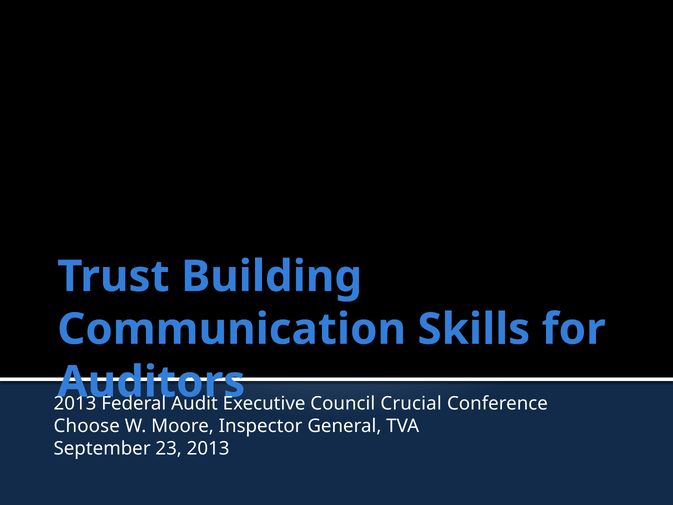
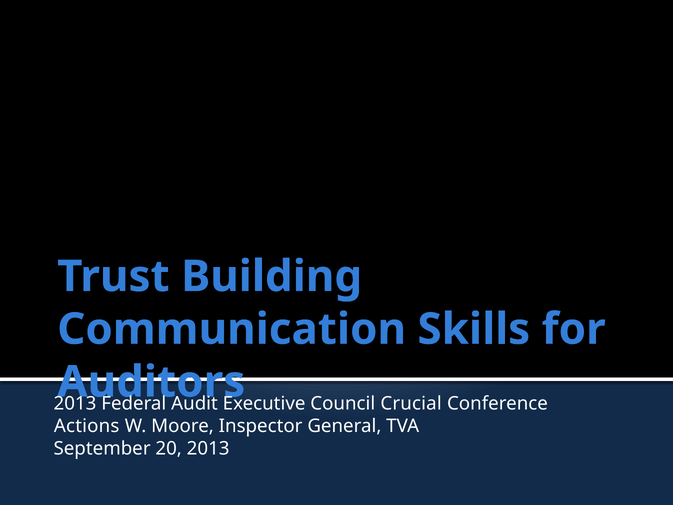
Choose: Choose -> Actions (87, 426)
23: 23 -> 20 (169, 448)
